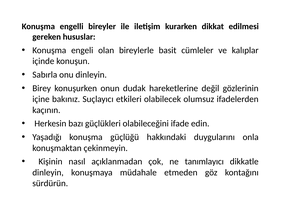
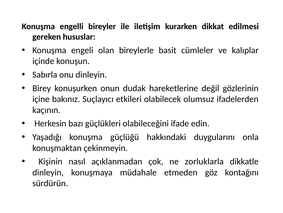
tanımlayıcı: tanımlayıcı -> zorluklarla (204, 161)
